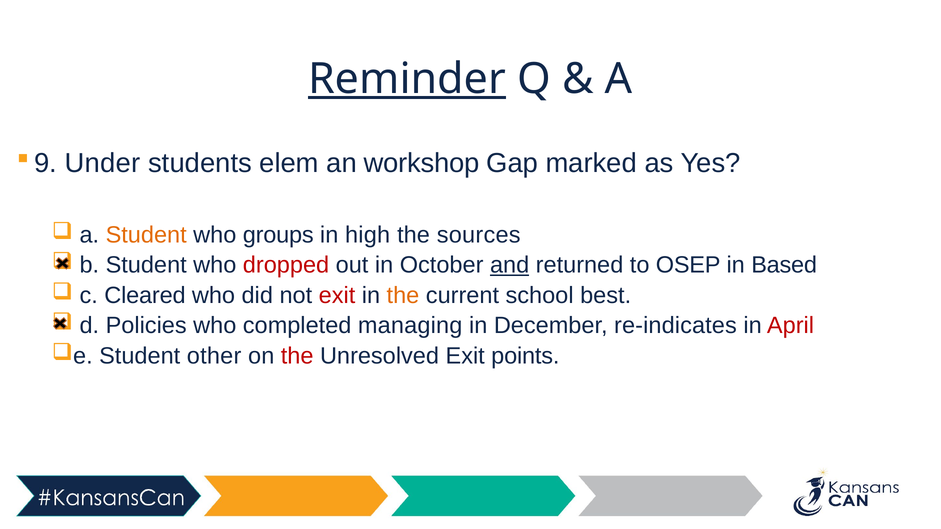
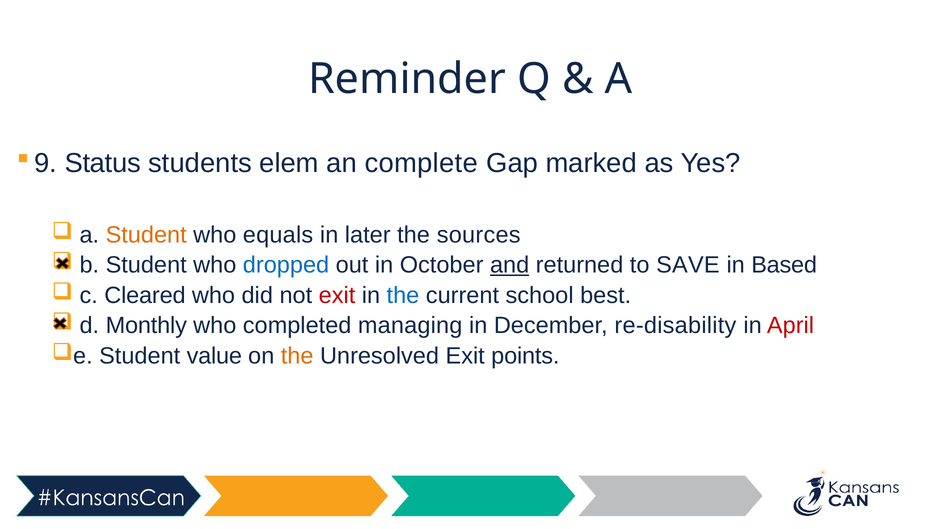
Reminder underline: present -> none (407, 79)
Under: Under -> Status (103, 163)
workshop: workshop -> complete (421, 163)
groups: groups -> equals (278, 235)
high: high -> later (368, 235)
dropped colour: red -> blue (286, 265)
OSEP: OSEP -> SAVE (688, 265)
the colour: orange -> blue (403, 296)
Policies: Policies -> Monthly (146, 326)
re-indicates: re-indicates -> re-disability (675, 326)
other: other -> value (214, 356)
the colour: red -> orange (297, 356)
